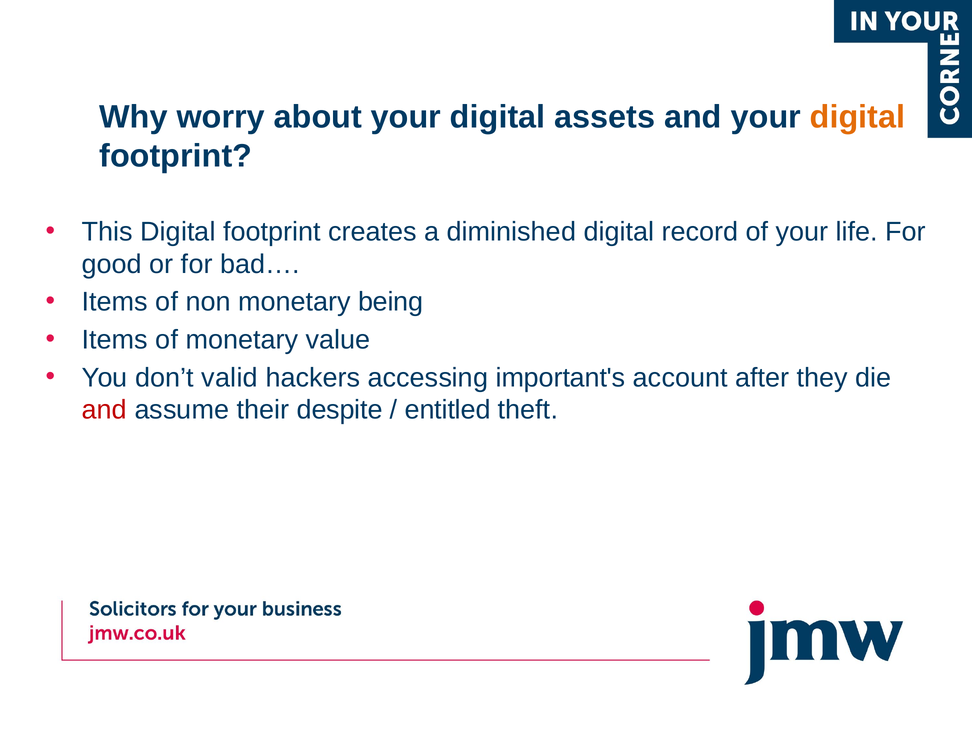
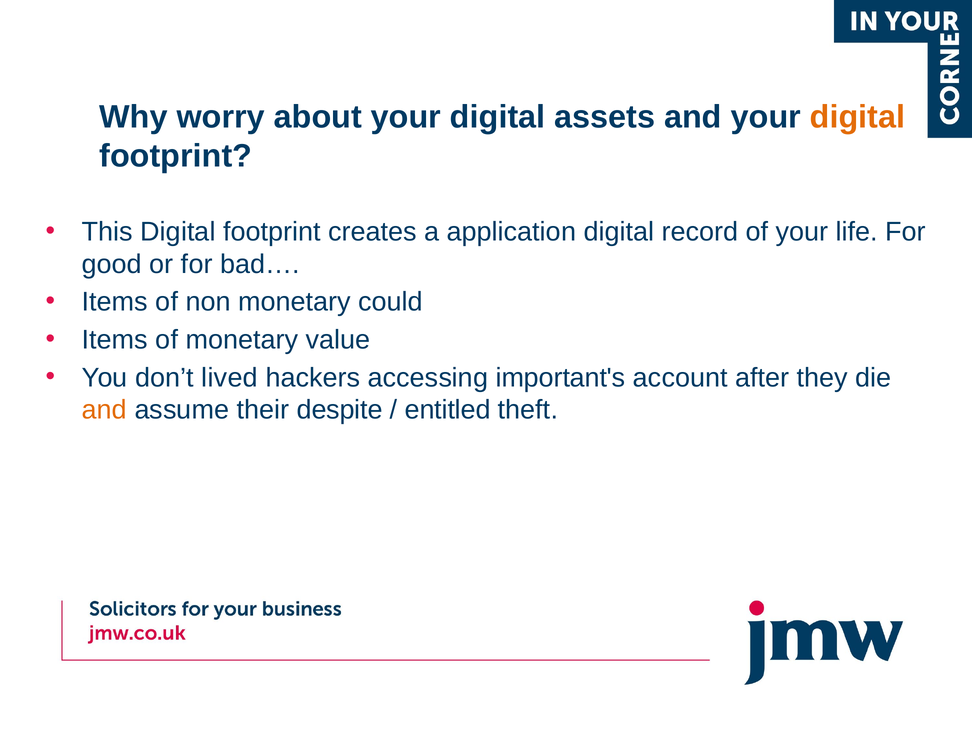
diminished: diminished -> application (511, 232)
being: being -> could (391, 302)
valid: valid -> lived (230, 378)
and colour: red -> orange (104, 410)
